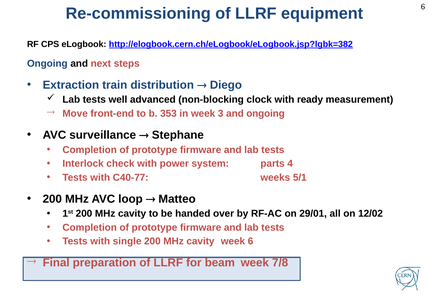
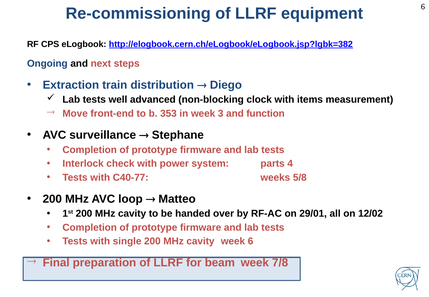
ready: ready -> items (310, 100)
and ongoing: ongoing -> function (266, 114)
5/1: 5/1 -> 5/8 (300, 177)
